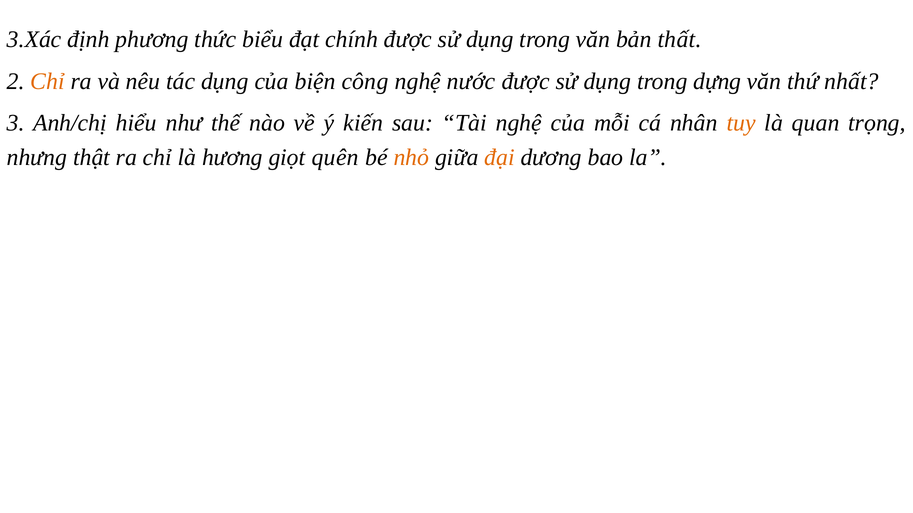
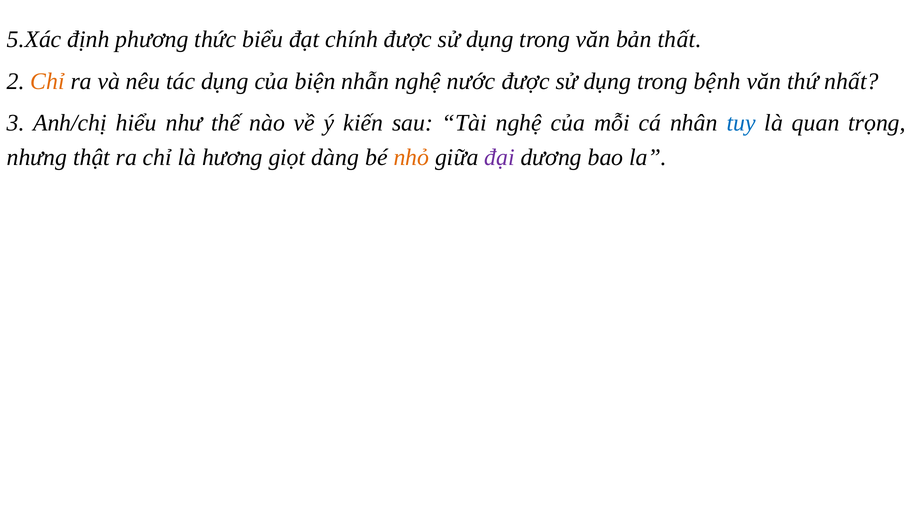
3.Xác: 3.Xác -> 5.Xác (34, 40)
công: công -> nhẫn (365, 81)
dựng: dựng -> bệnh (717, 81)
tuy colour: orange -> blue (741, 123)
quên: quên -> dàng (335, 157)
đại colour: orange -> purple (500, 157)
